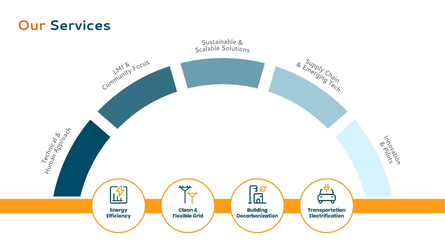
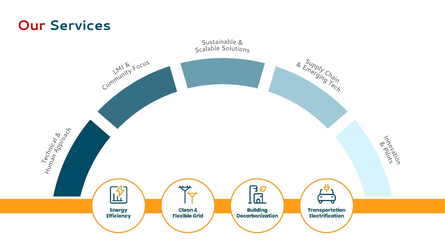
Our colour: orange -> red (31, 26)
